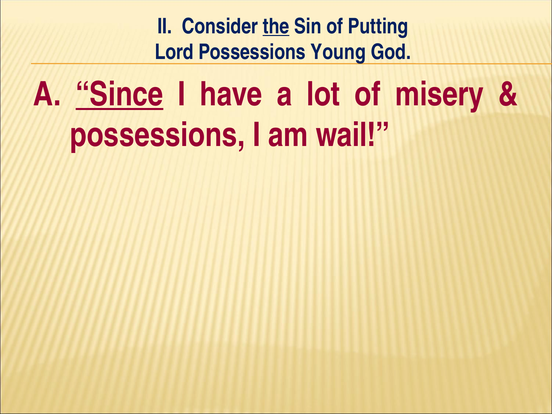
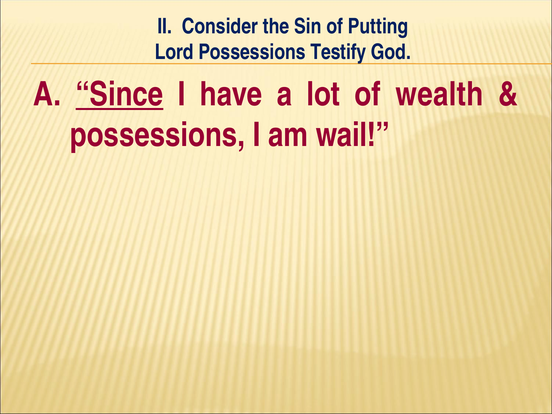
the underline: present -> none (276, 26)
Young: Young -> Testify (338, 52)
misery: misery -> wealth (439, 94)
